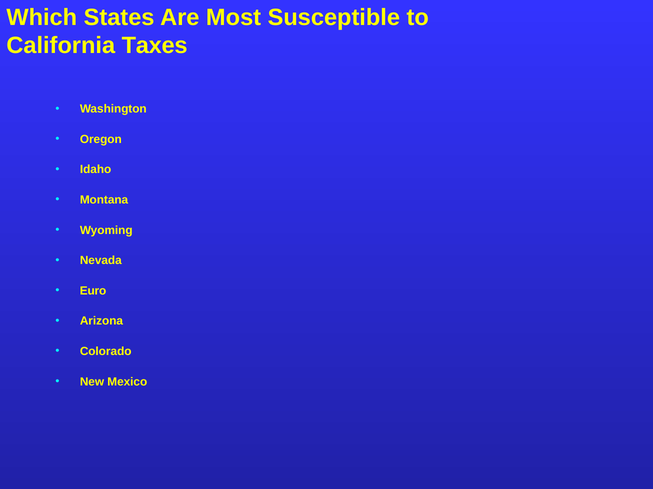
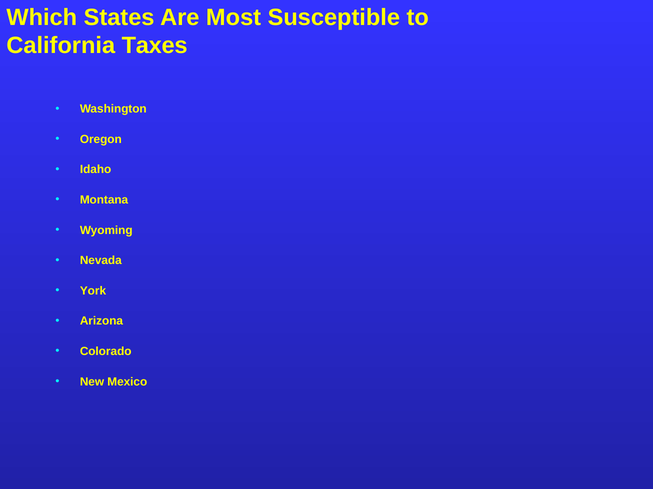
Euro: Euro -> York (93, 291)
